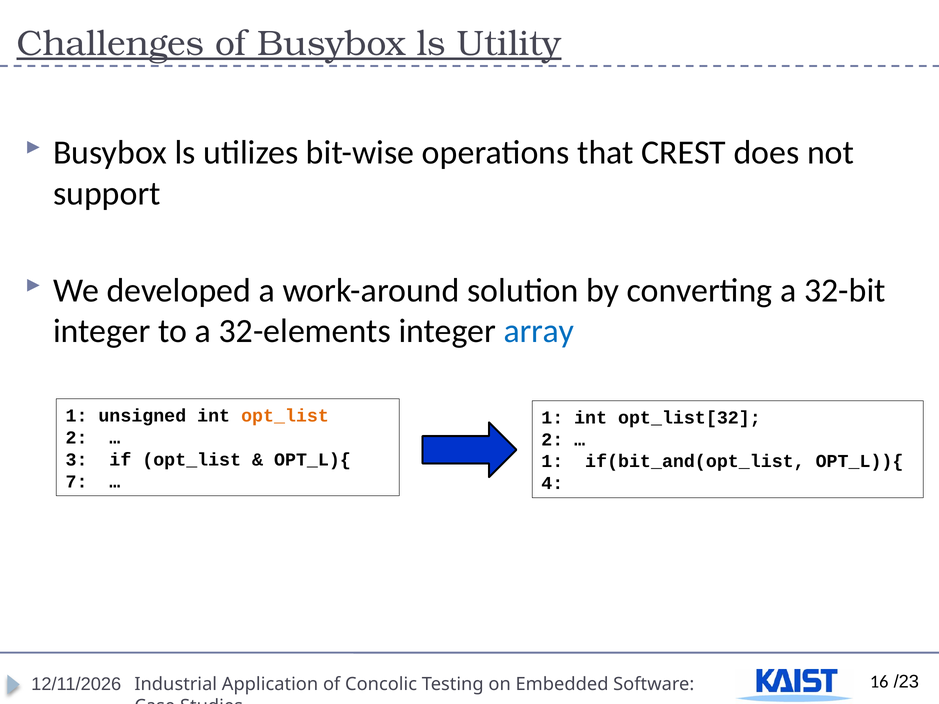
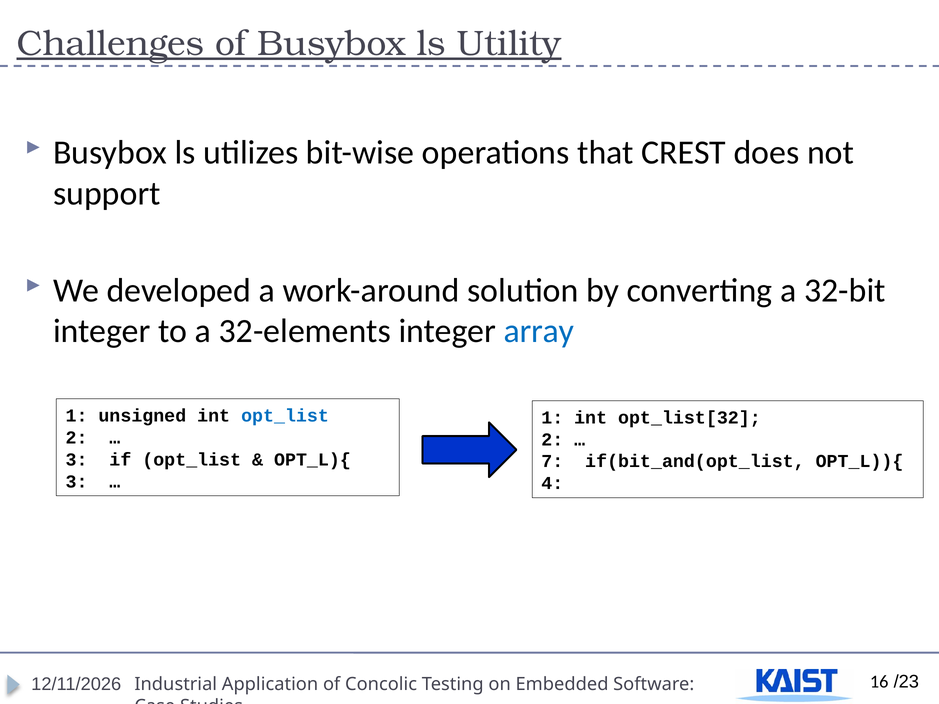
opt_list colour: orange -> blue (285, 416)
1: 1 -> 7 (552, 462)
7: 7 -> 3 (77, 482)
